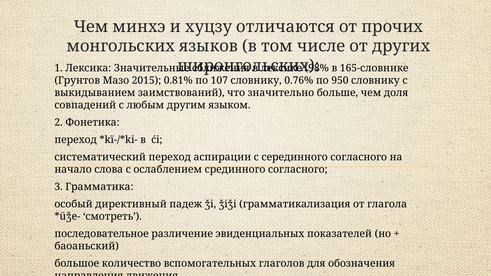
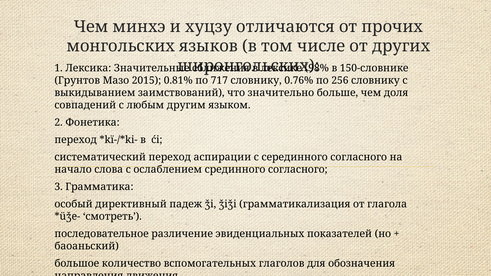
165-словнике: 165-словнике -> 150-словнике (374, 68)
107: 107 -> 717 (219, 81)
950: 950 -> 256 (340, 81)
